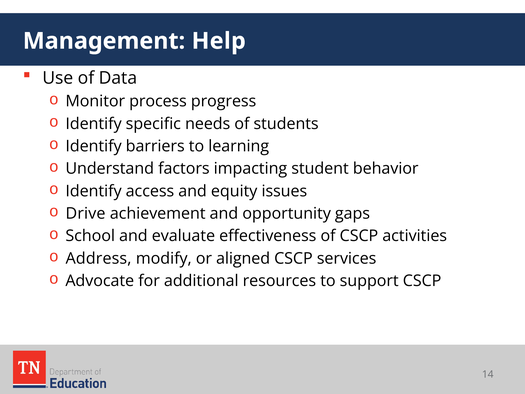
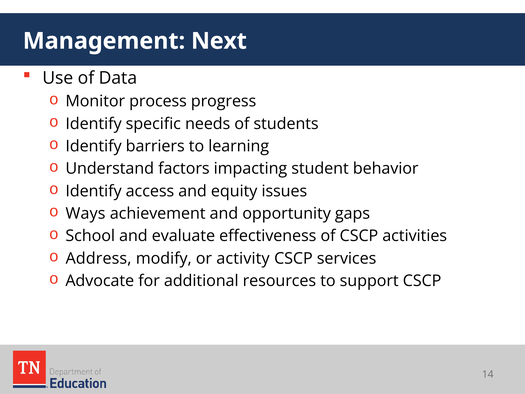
Help: Help -> Next (219, 41)
Drive: Drive -> Ways (85, 213)
aligned: aligned -> activity (243, 258)
